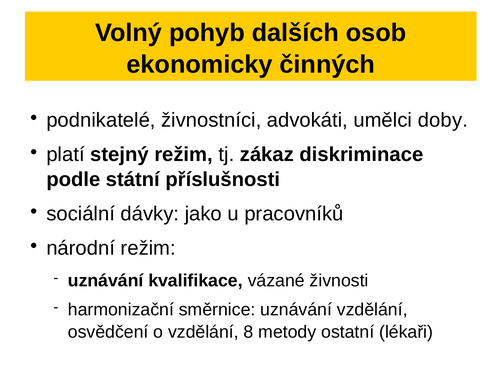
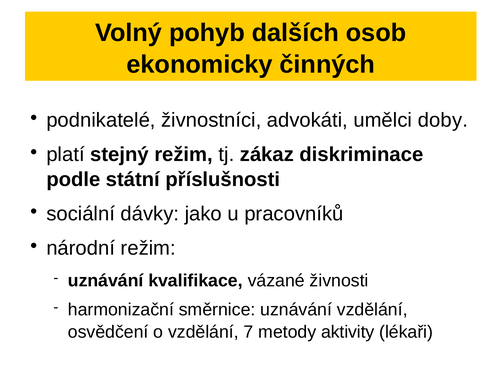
8: 8 -> 7 (249, 332)
ostatní: ostatní -> aktivity (348, 332)
